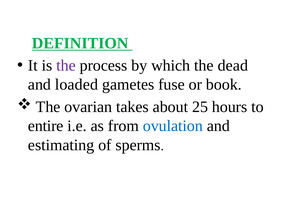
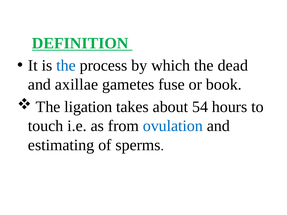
the colour: purple -> blue (66, 66)
loaded: loaded -> axillae (77, 85)
ovarian: ovarian -> ligation (88, 107)
25: 25 -> 54 (200, 107)
entire: entire -> touch (46, 126)
